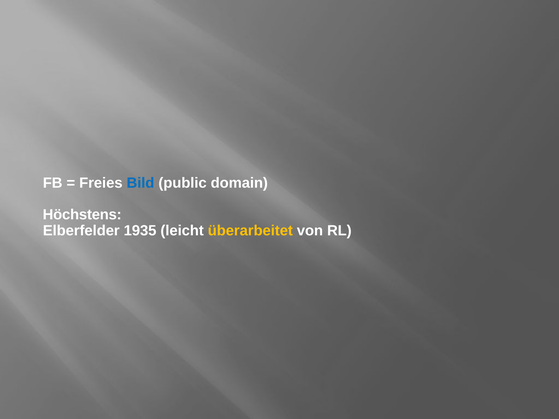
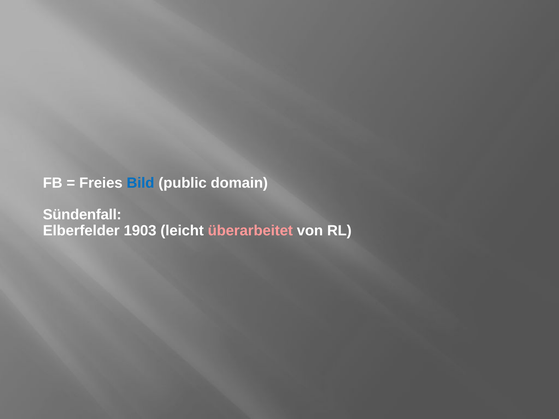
Höchstens: Höchstens -> Sündenfall (82, 215)
1935: 1935 -> 1903 (140, 231)
überarbeitet colour: yellow -> pink (250, 231)
